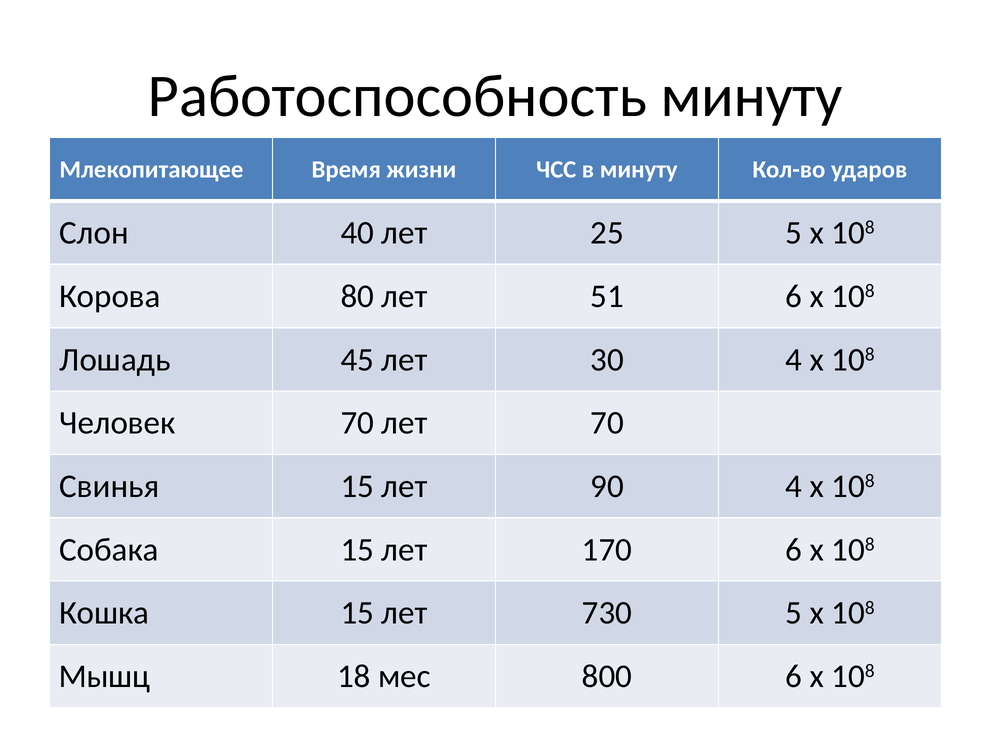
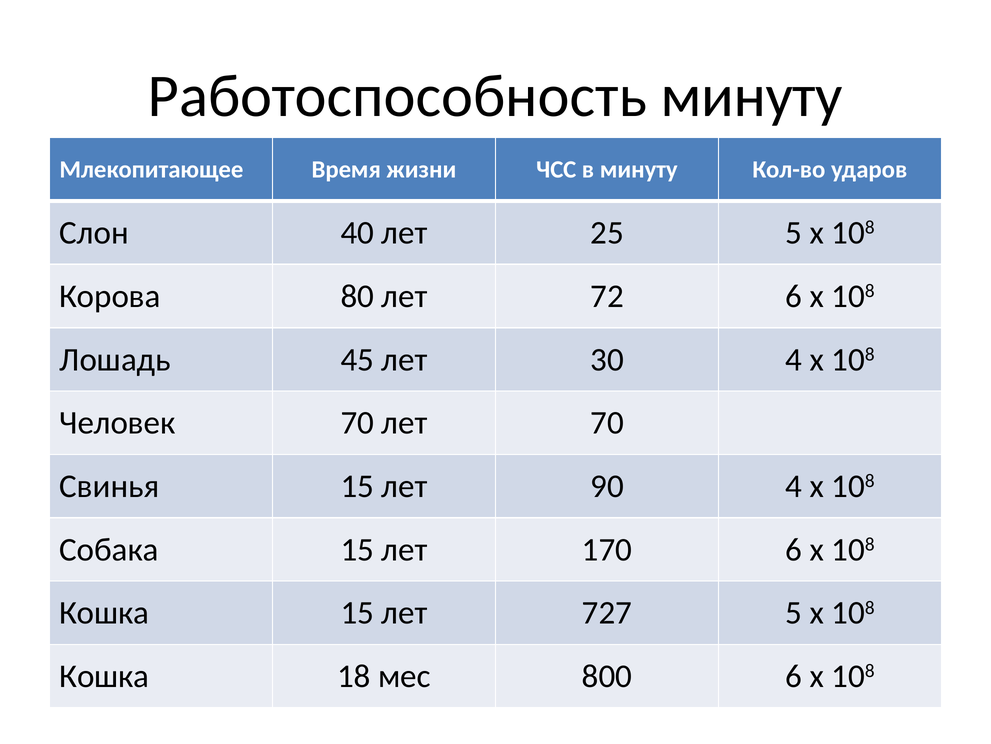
51: 51 -> 72 (607, 296)
730: 730 -> 727 (607, 612)
Мышц: Мышц -> Кошка (104, 676)
